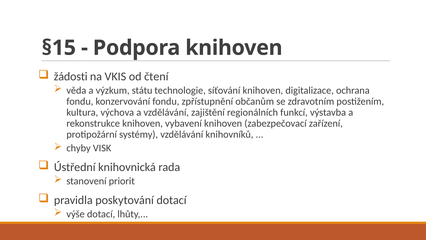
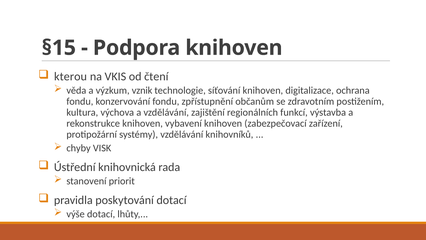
žádosti: žádosti -> kterou (71, 76)
státu: státu -> vznik (142, 90)
